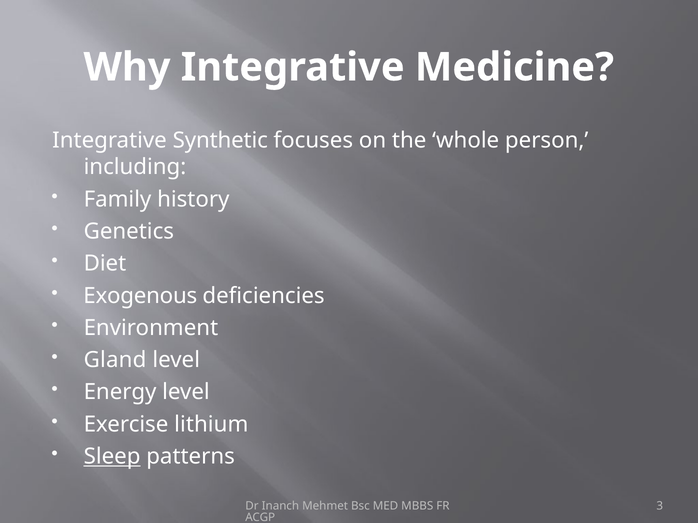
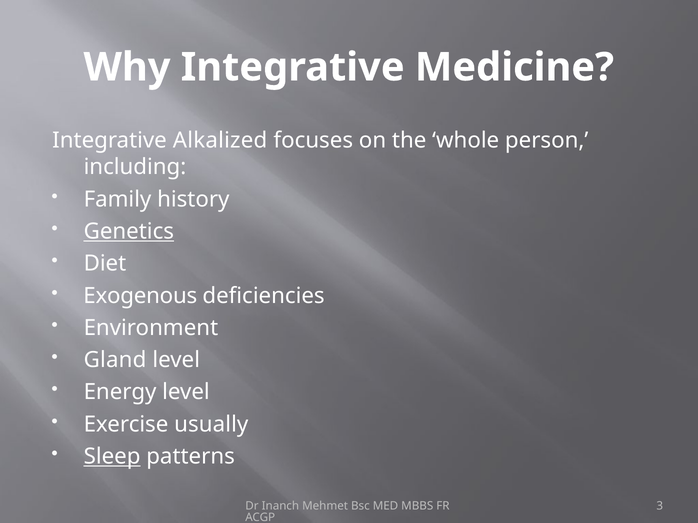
Synthetic: Synthetic -> Alkalized (220, 141)
Genetics underline: none -> present (129, 232)
lithium: lithium -> usually (211, 425)
